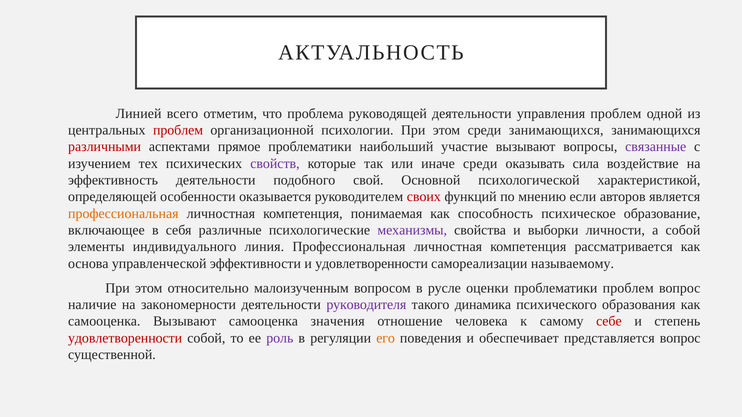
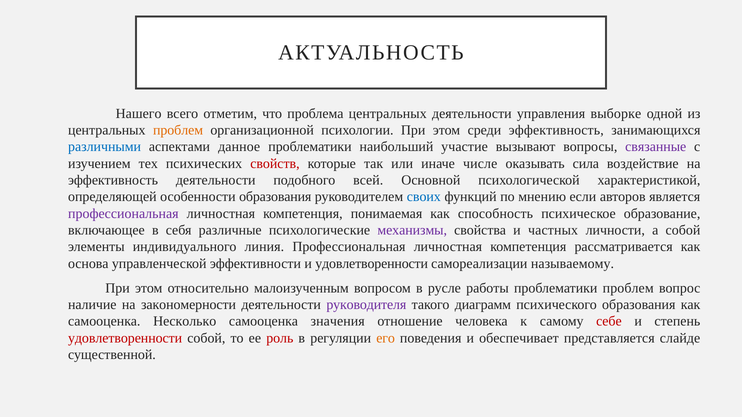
Линией: Линией -> Нашего (139, 114)
проблема руководящей: руководящей -> центральных (388, 114)
управления проблем: проблем -> выборке (616, 114)
проблем colour: red -> orange (178, 130)
среди занимающихся: занимающихся -> эффективность (556, 130)
различными colour: red -> blue (105, 147)
прямое: прямое -> данное (239, 147)
свойств colour: purple -> red (275, 164)
иначе среди: среди -> числе (480, 164)
свой: свой -> всей (368, 180)
особенности оказывается: оказывается -> образования (275, 197)
своих colour: red -> blue (424, 197)
профессиональная colour: orange -> purple (123, 214)
выборки: выборки -> частных (553, 230)
оценки: оценки -> работы (487, 288)
динамика: динамика -> диаграмм (483, 305)
самооценка Вызывают: Вызывают -> Несколько (185, 322)
роль colour: purple -> red (280, 338)
представляется вопрос: вопрос -> слайде (680, 338)
